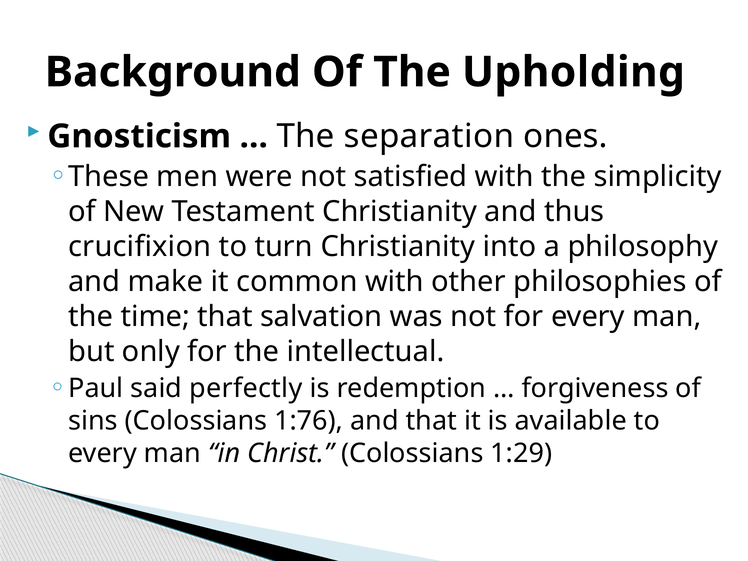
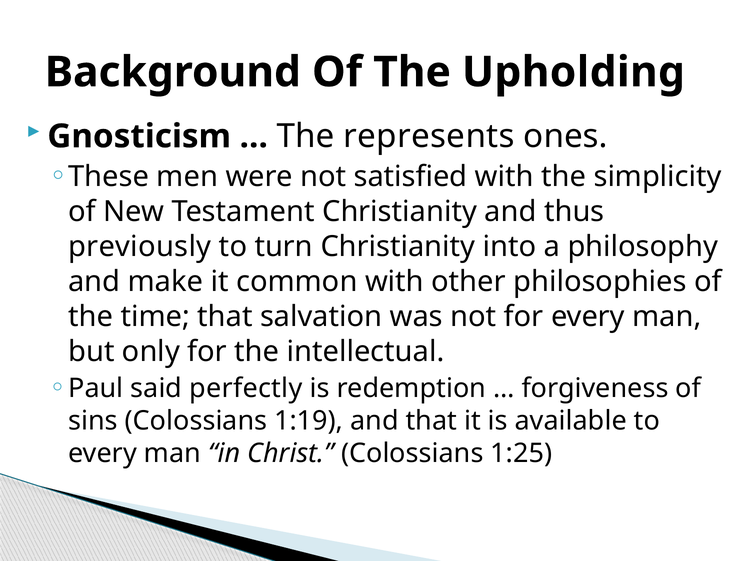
separation: separation -> represents (429, 136)
crucifixion: crucifixion -> previously (140, 247)
1:76: 1:76 -> 1:19 (309, 421)
1:29: 1:29 -> 1:25 (521, 453)
